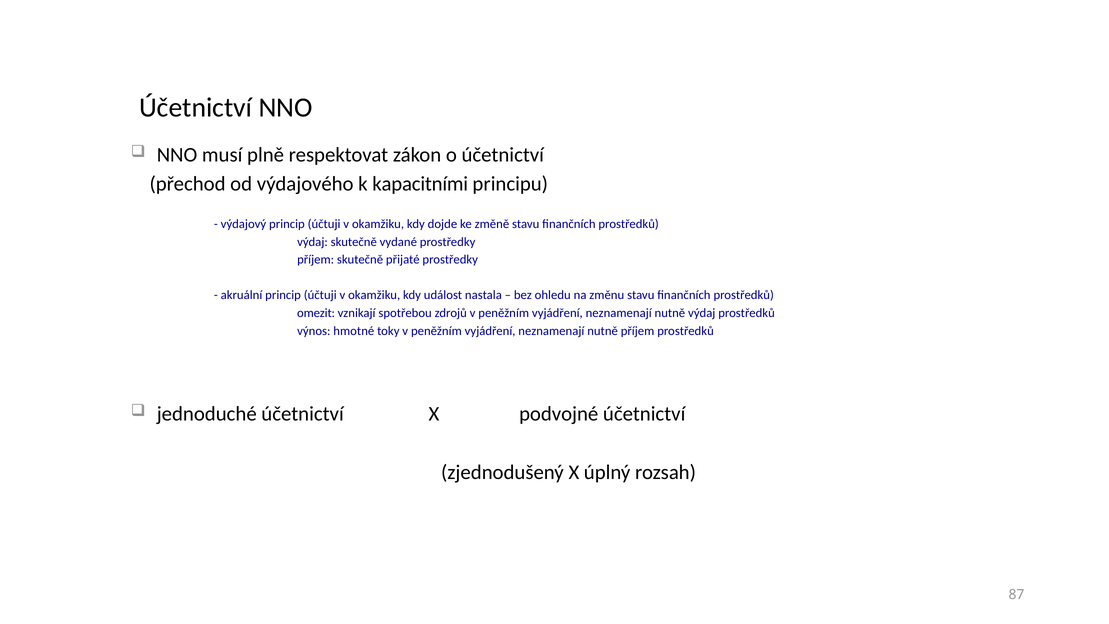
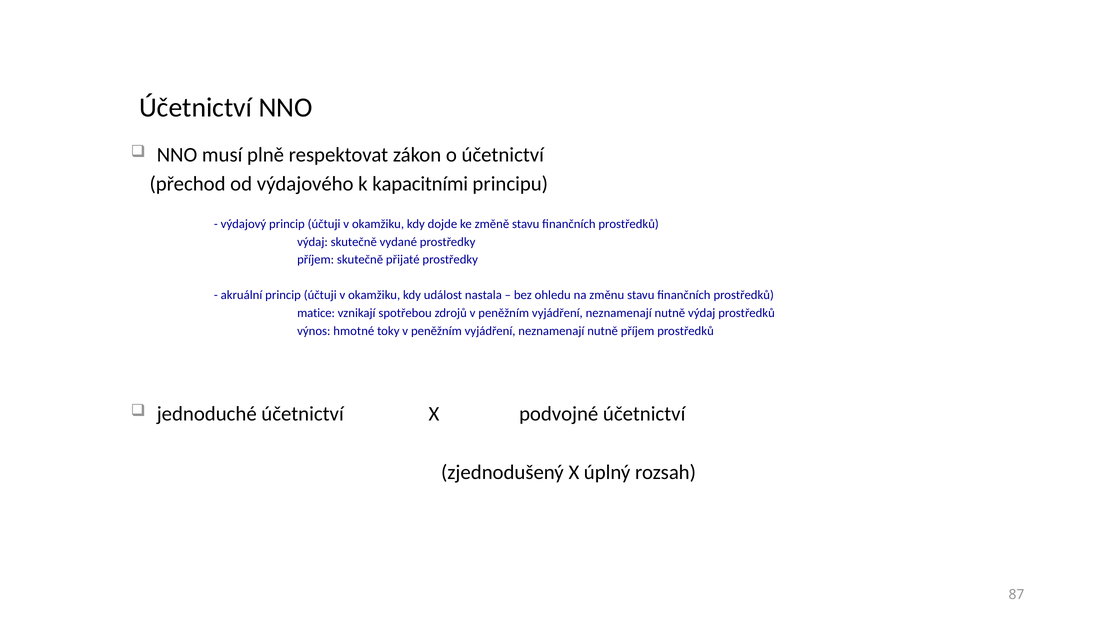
omezit: omezit -> matice (316, 313)
